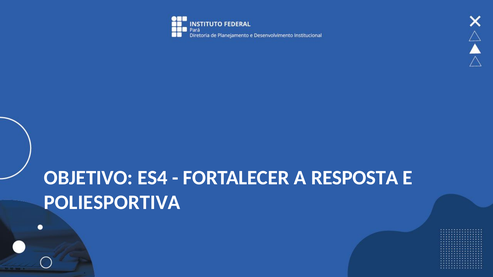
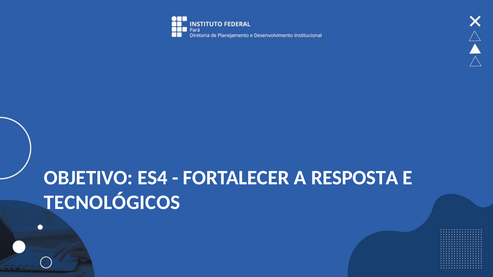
POLIESPORTIVA: POLIESPORTIVA -> TECNOLÓGICOS (112, 203)
